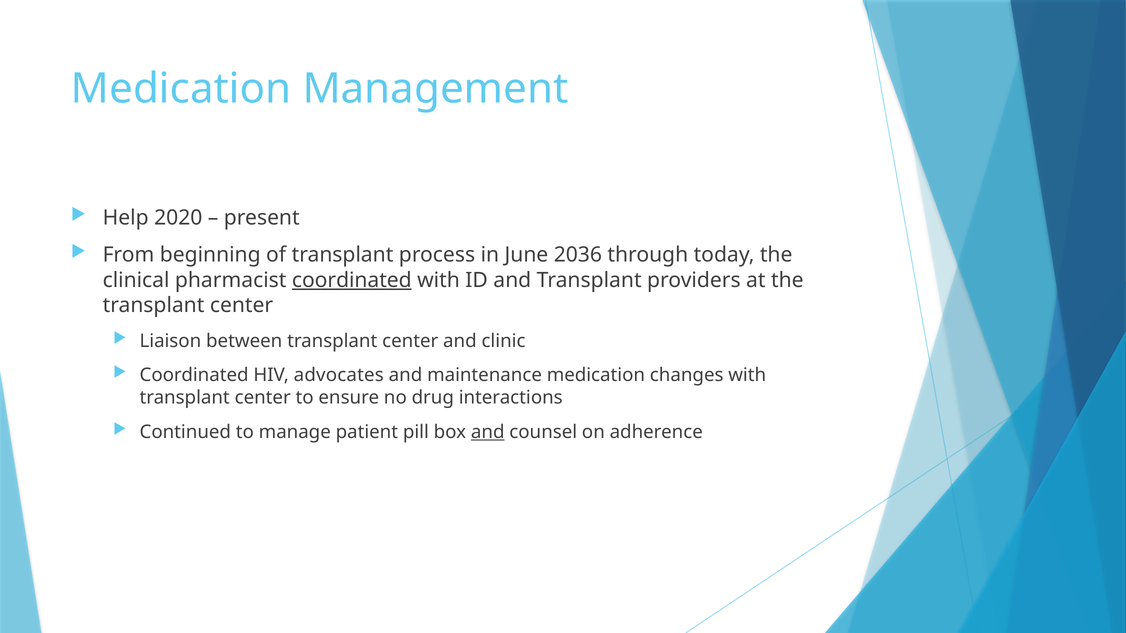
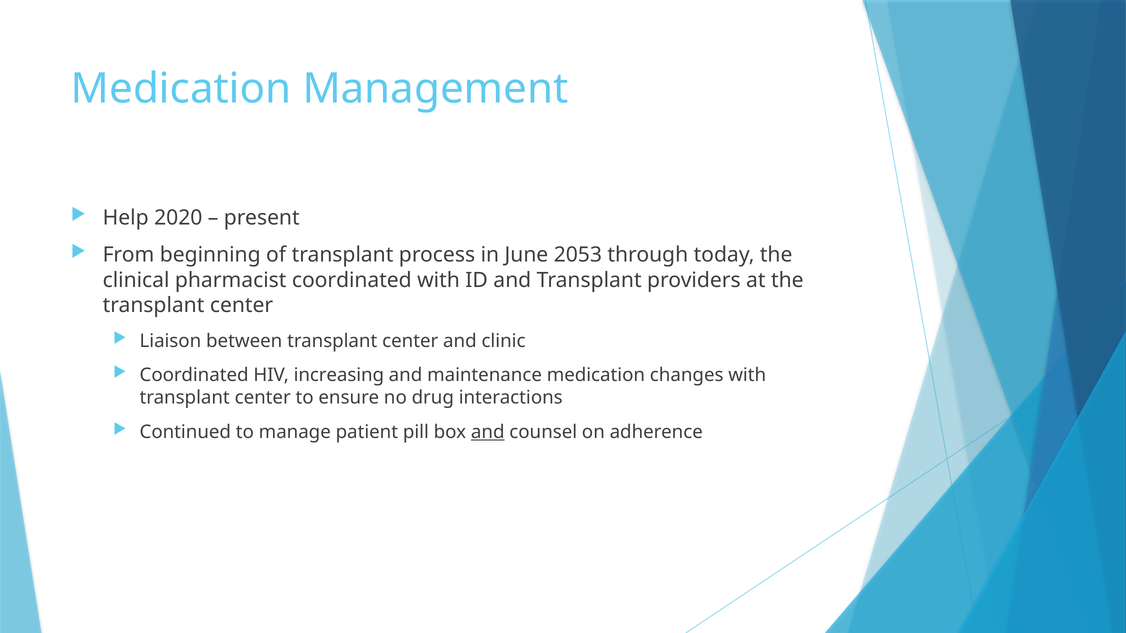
2036: 2036 -> 2053 (578, 255)
coordinated underline: present -> none (352, 280)
advocates: advocates -> increasing (339, 375)
